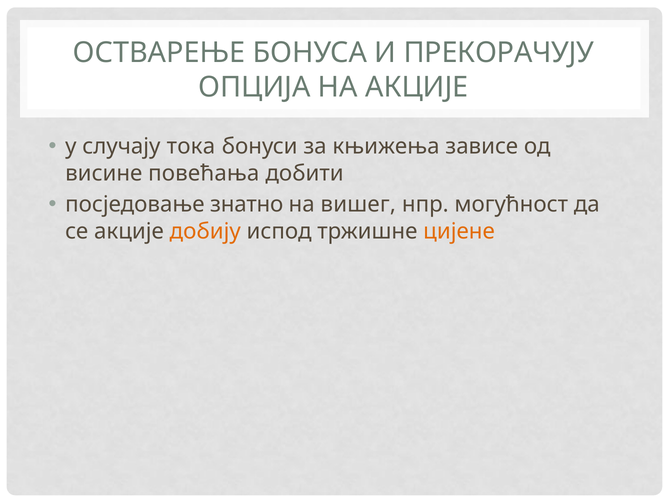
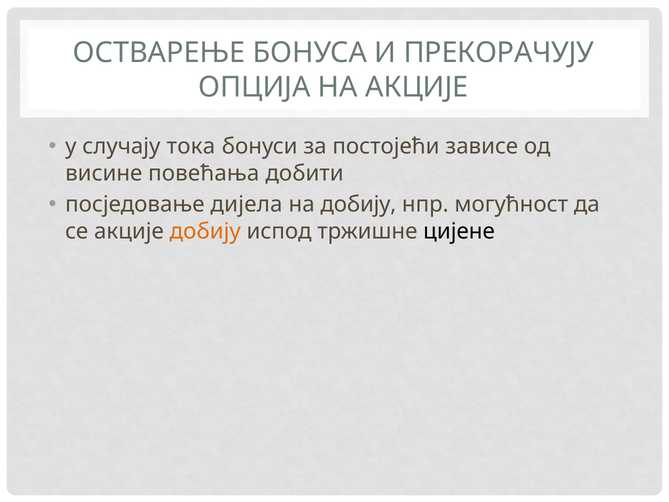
књижења: књижења -> постојећи (386, 147)
знатно: знатно -> дијела (246, 204)
на вишег: вишег -> добију (358, 204)
цијене colour: orange -> black (459, 231)
